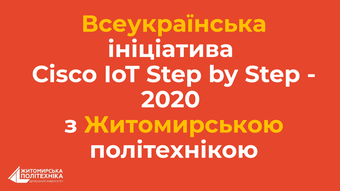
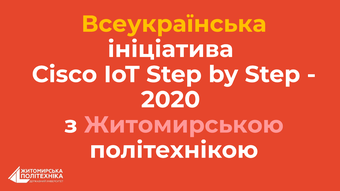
Житомирською colour: yellow -> pink (184, 125)
